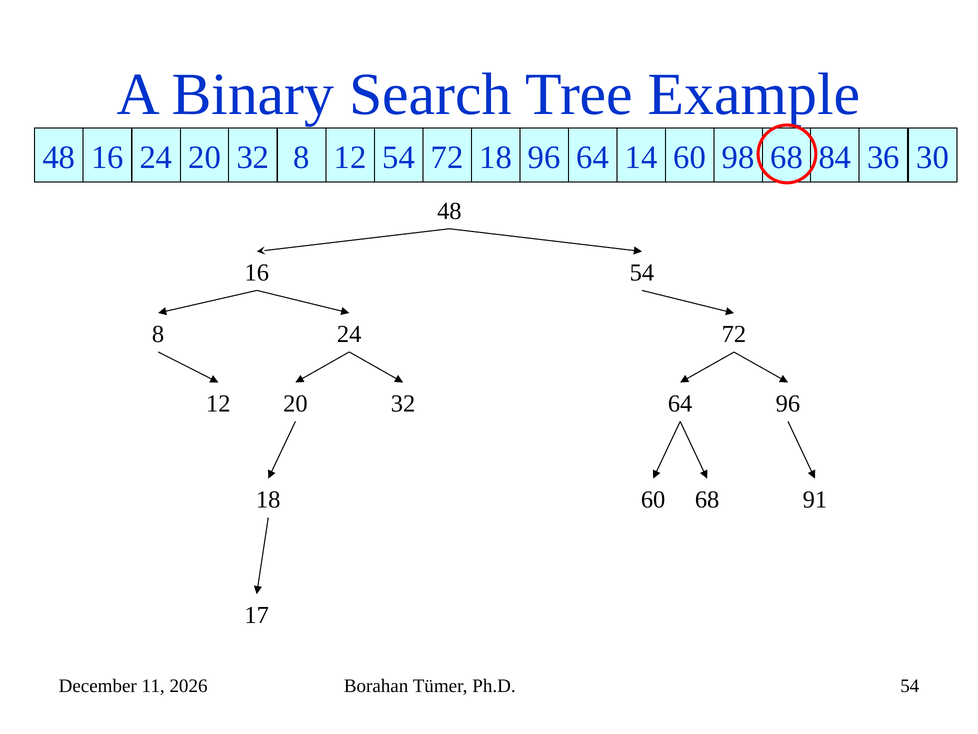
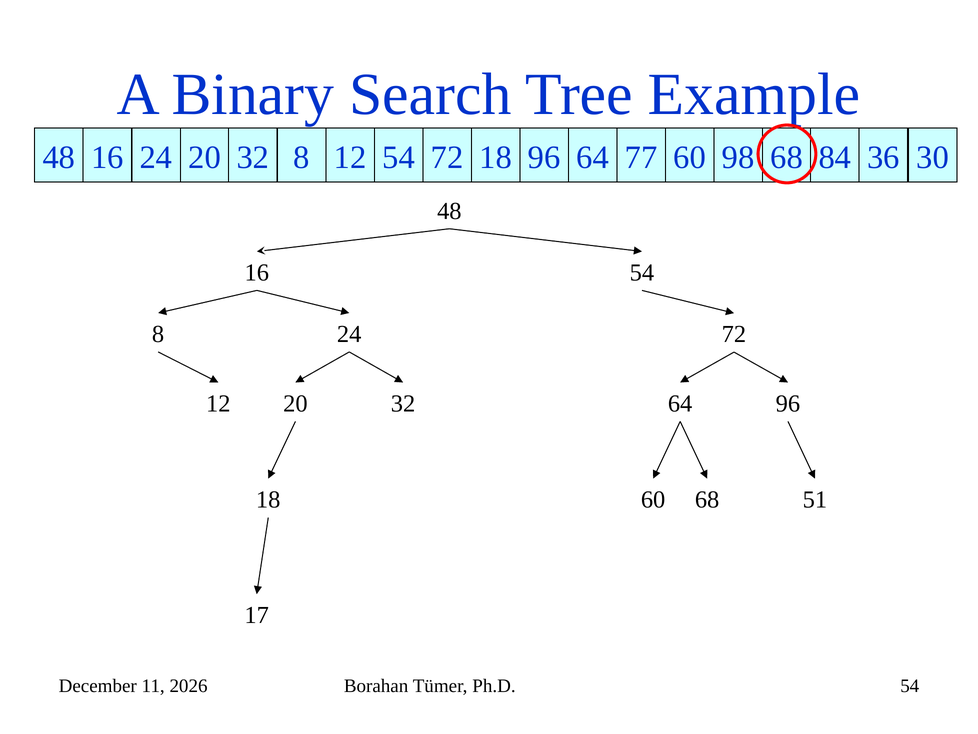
14: 14 -> 77 (641, 157)
91: 91 -> 51 (815, 499)
